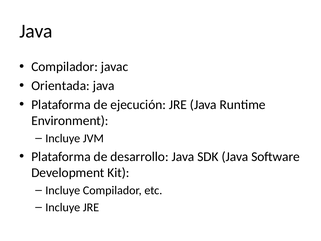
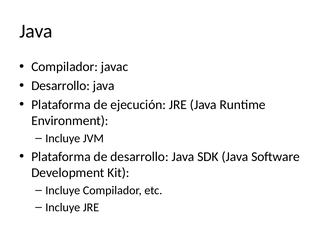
Orientada: Orientada -> Desarrollo (61, 86)
